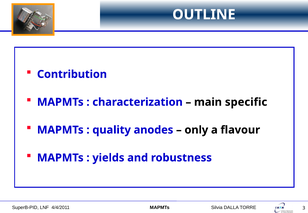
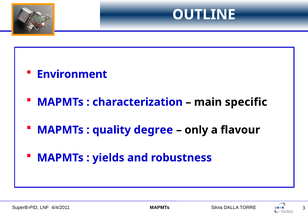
Contribution: Contribution -> Environment (72, 74)
anodes: anodes -> degree (153, 130)
